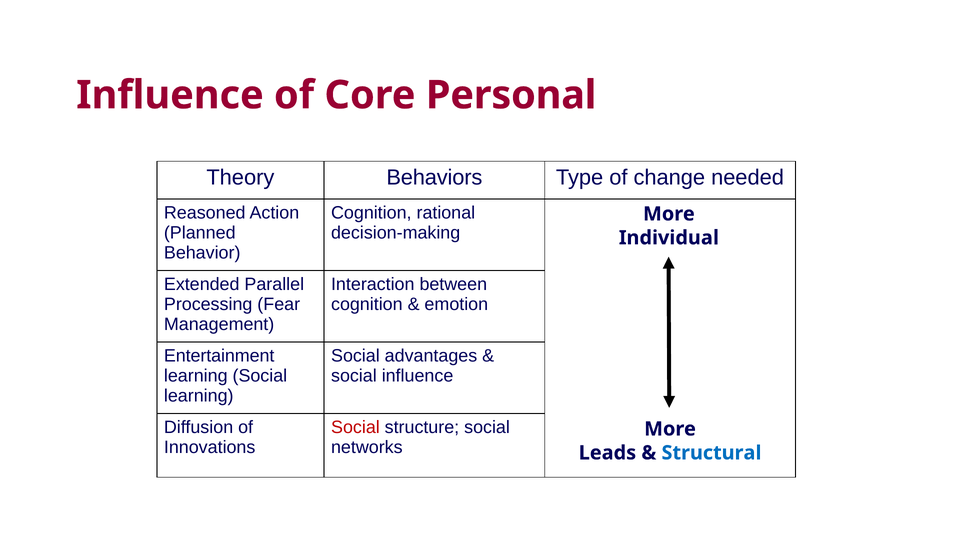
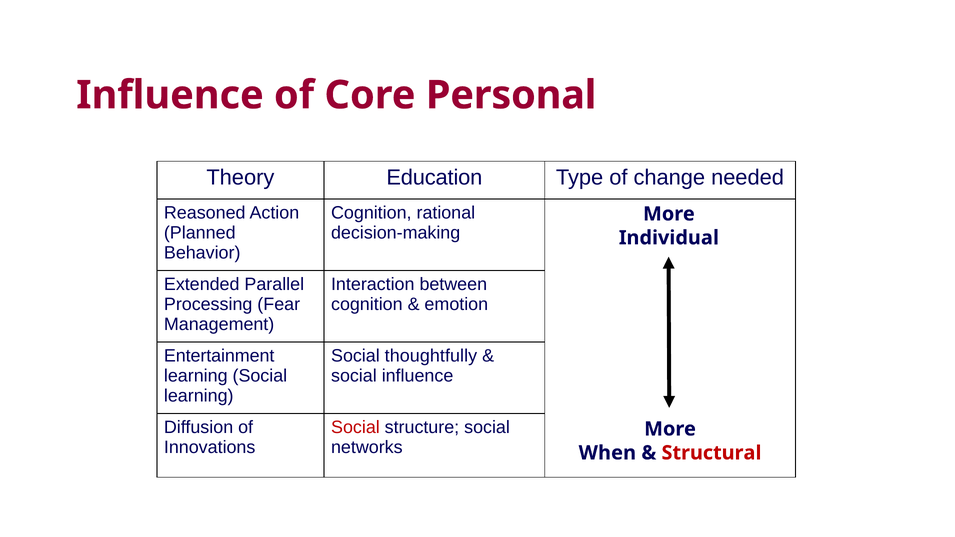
Behaviors: Behaviors -> Education (434, 177)
advantages: advantages -> thoughtfully (431, 356)
Leads: Leads -> When (607, 453)
Structural colour: blue -> red (711, 453)
